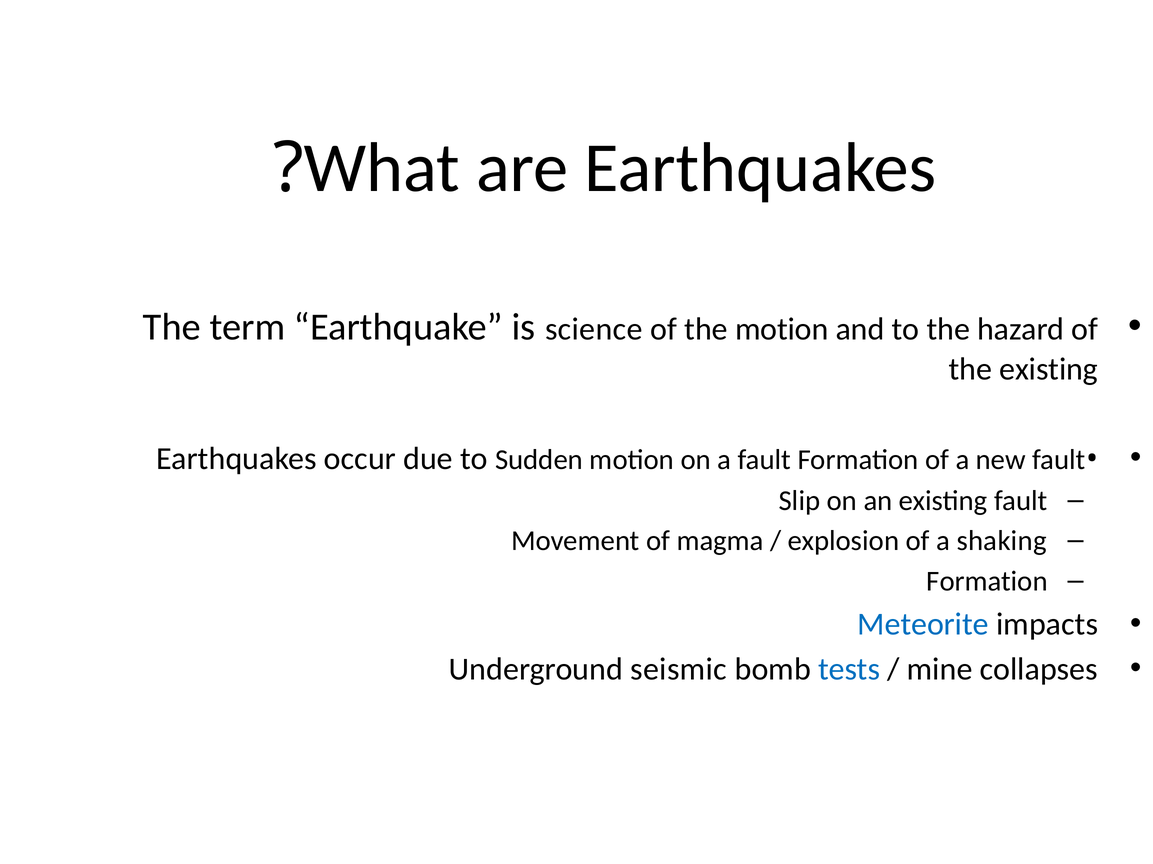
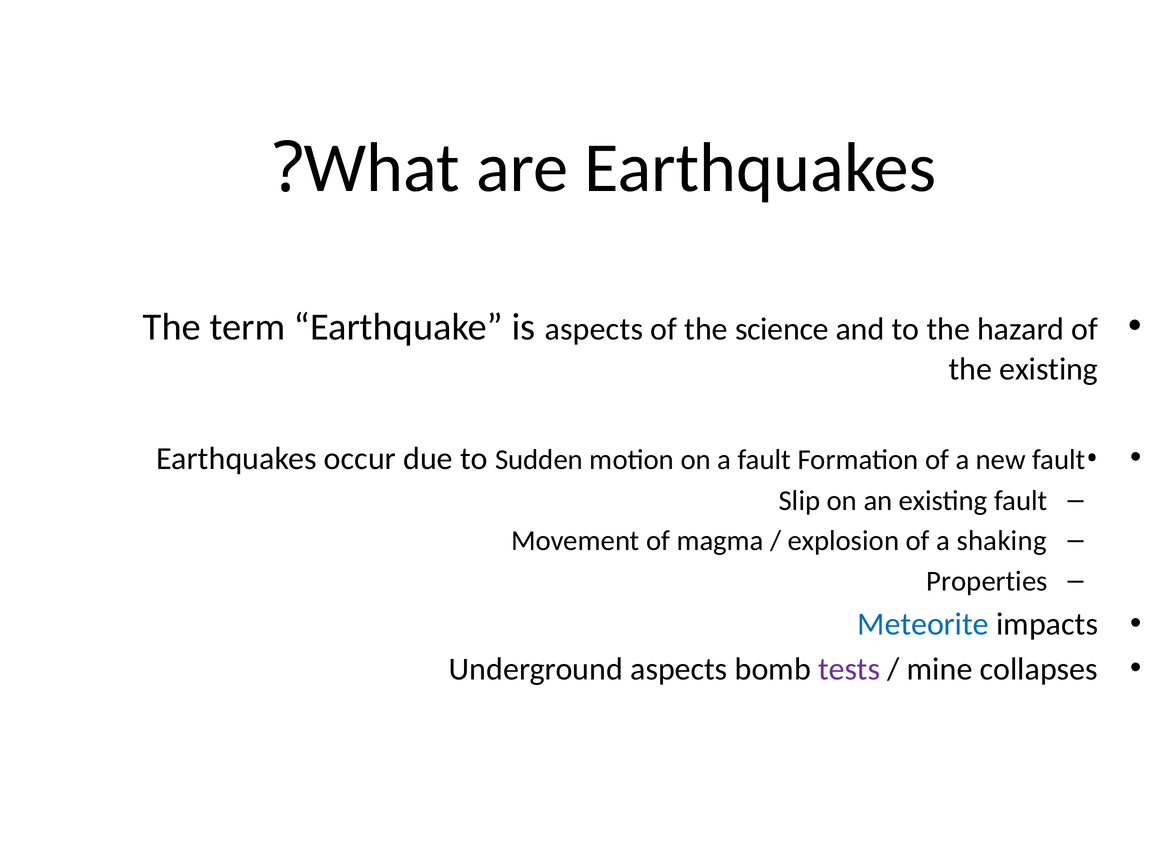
is science: science -> aspects (594, 330)
the motion: motion -> science (782, 330)
Formation: Formation -> Properties (987, 582)
Underground seismic: seismic -> aspects (679, 670)
tests colour: blue -> purple (849, 670)
